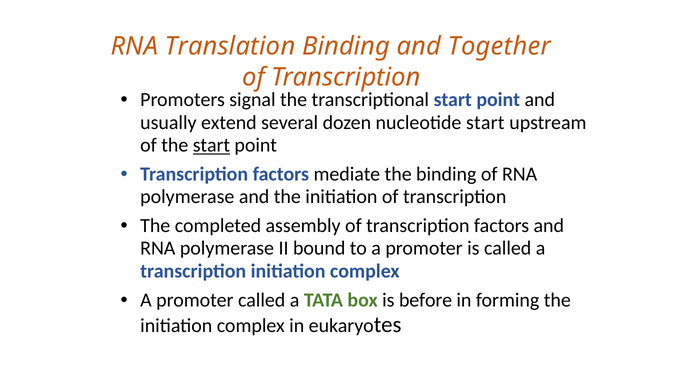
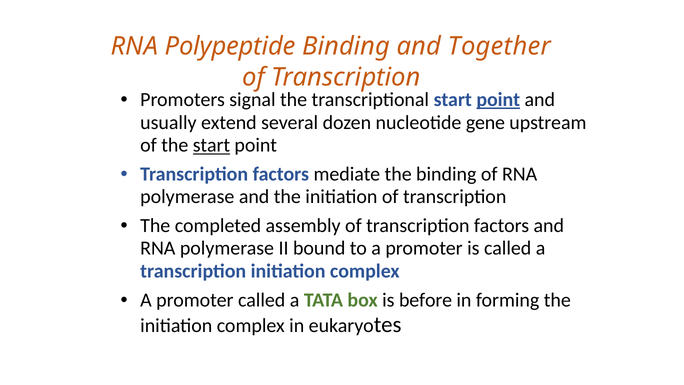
Translation: Translation -> Polypeptide (230, 46)
point underline: none -> present (498, 100)
nucleotide start: start -> gene (485, 122)
